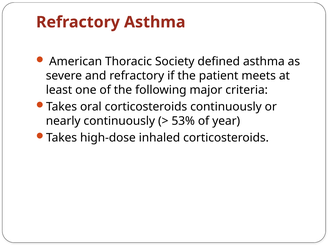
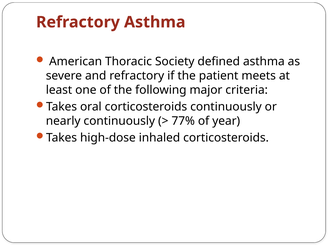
53%: 53% -> 77% (183, 121)
